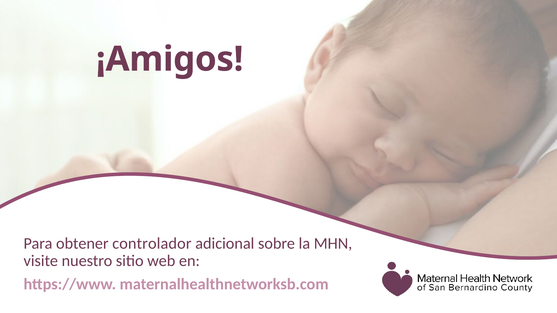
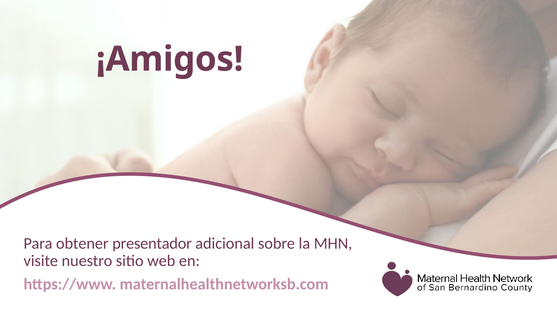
controlador: controlador -> presentador (152, 244)
